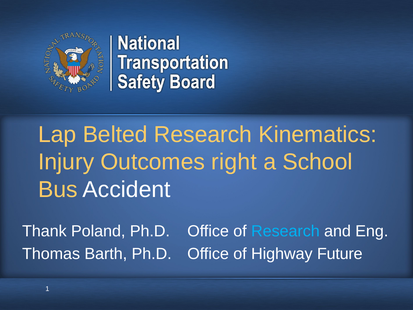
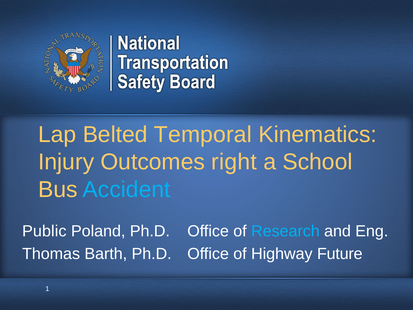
Belted Research: Research -> Temporal (203, 134)
Accident colour: white -> light blue (127, 189)
Thank: Thank -> Public (44, 231)
